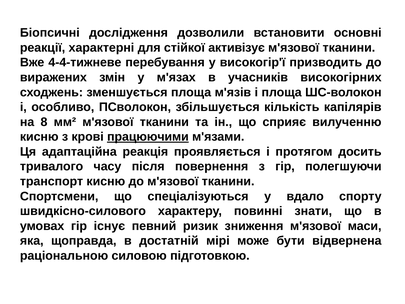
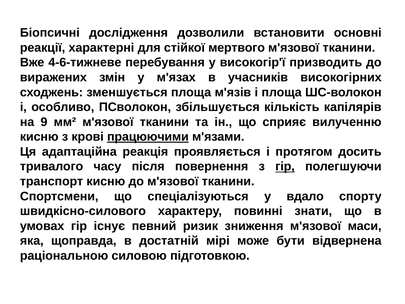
активізує: активізує -> мертвого (237, 48)
4-4-тижневе: 4-4-тижневе -> 4-6-тижневе (85, 63)
8: 8 -> 9 (44, 122)
гір underline: none -> present (285, 166)
